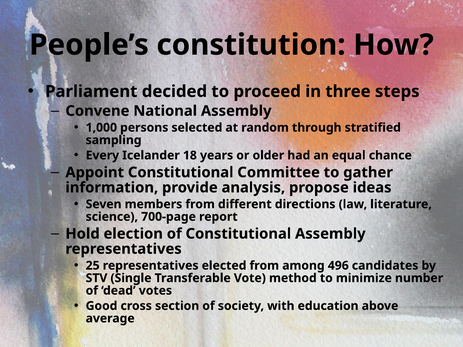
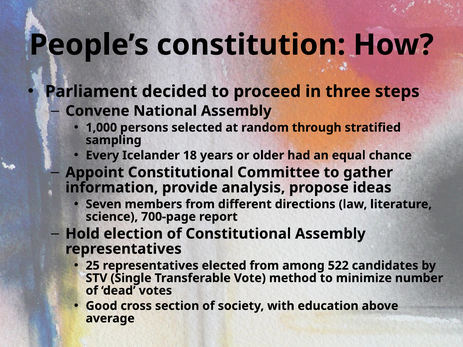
496: 496 -> 522 (338, 266)
